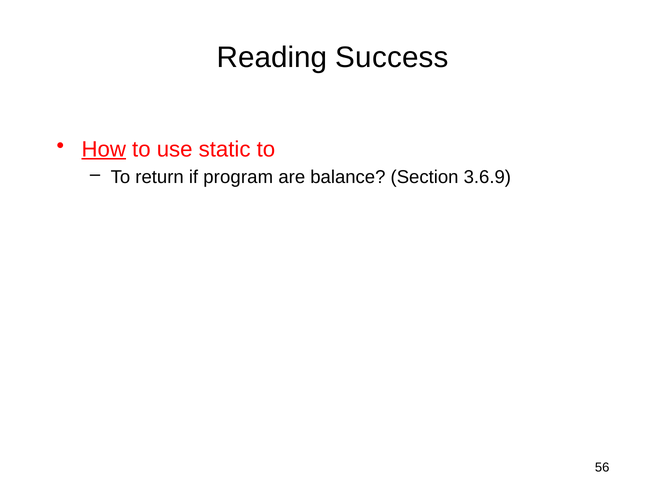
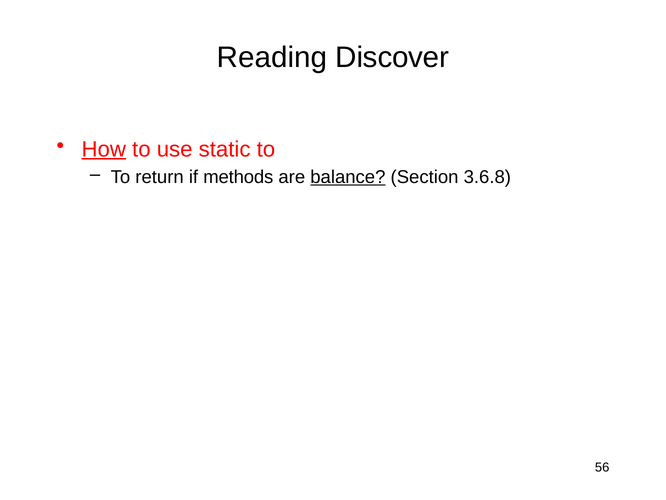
Success: Success -> Discover (392, 58)
program: program -> methods (238, 177)
balance underline: none -> present (348, 177)
3.6.9: 3.6.9 -> 3.6.8 (487, 177)
